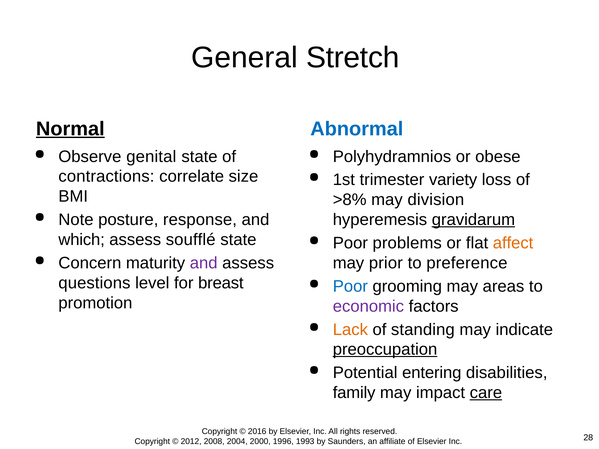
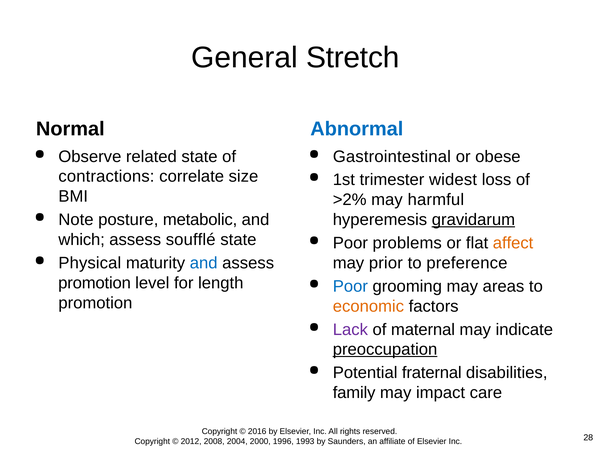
Normal underline: present -> none (70, 129)
genital: genital -> related (151, 157)
Polyhydramnios: Polyhydramnios -> Gastrointestinal (392, 157)
variety: variety -> widest (453, 180)
>8%: >8% -> >2% (350, 200)
division: division -> harmful (436, 200)
response: response -> metabolic (200, 220)
Concern: Concern -> Physical (90, 263)
and colour: purple -> blue (204, 263)
questions: questions -> promotion (95, 283)
breast: breast -> length (221, 283)
economic colour: purple -> orange (368, 306)
Lack colour: orange -> purple (350, 330)
standing: standing -> maternal (423, 330)
entering: entering -> fraternal (432, 373)
care underline: present -> none (486, 393)
